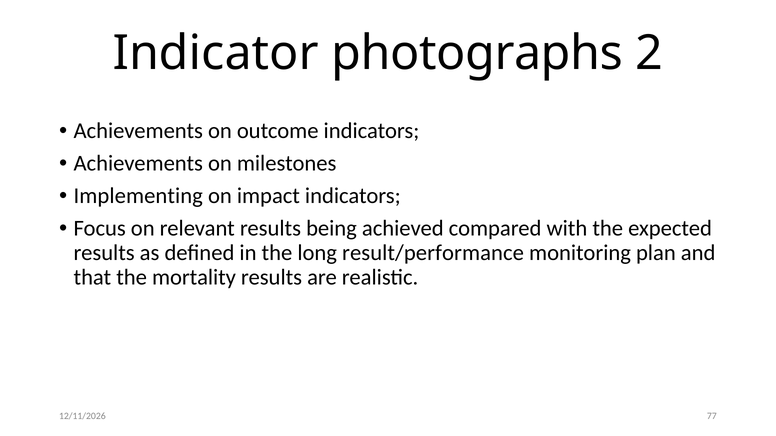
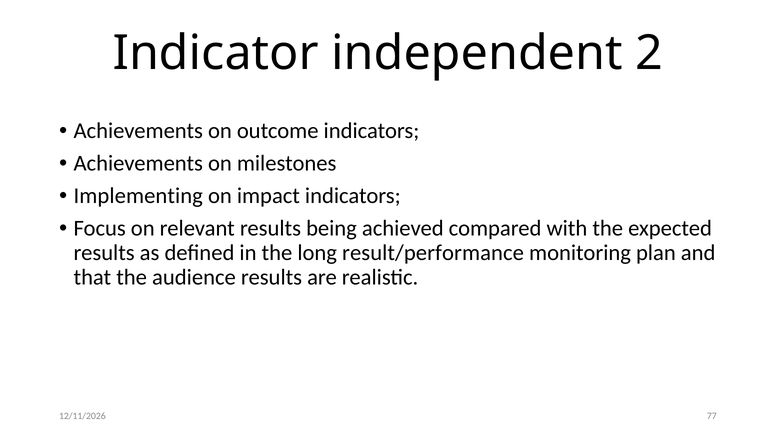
photographs: photographs -> independent (477, 54)
mortality: mortality -> audience (194, 278)
